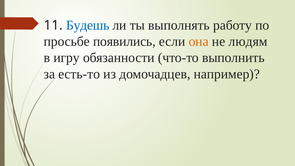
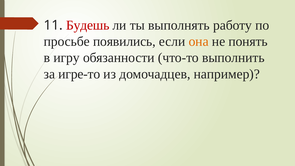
Будешь colour: blue -> red (88, 25)
людям: людям -> понять (248, 41)
есть-то: есть-то -> игре-то (79, 74)
